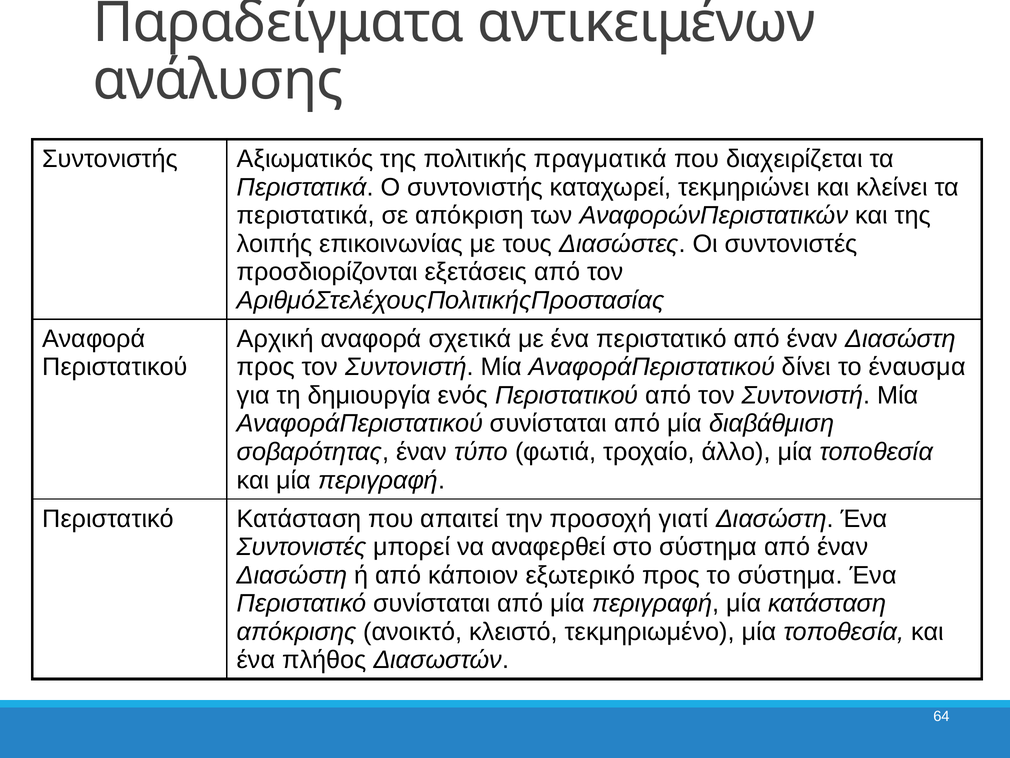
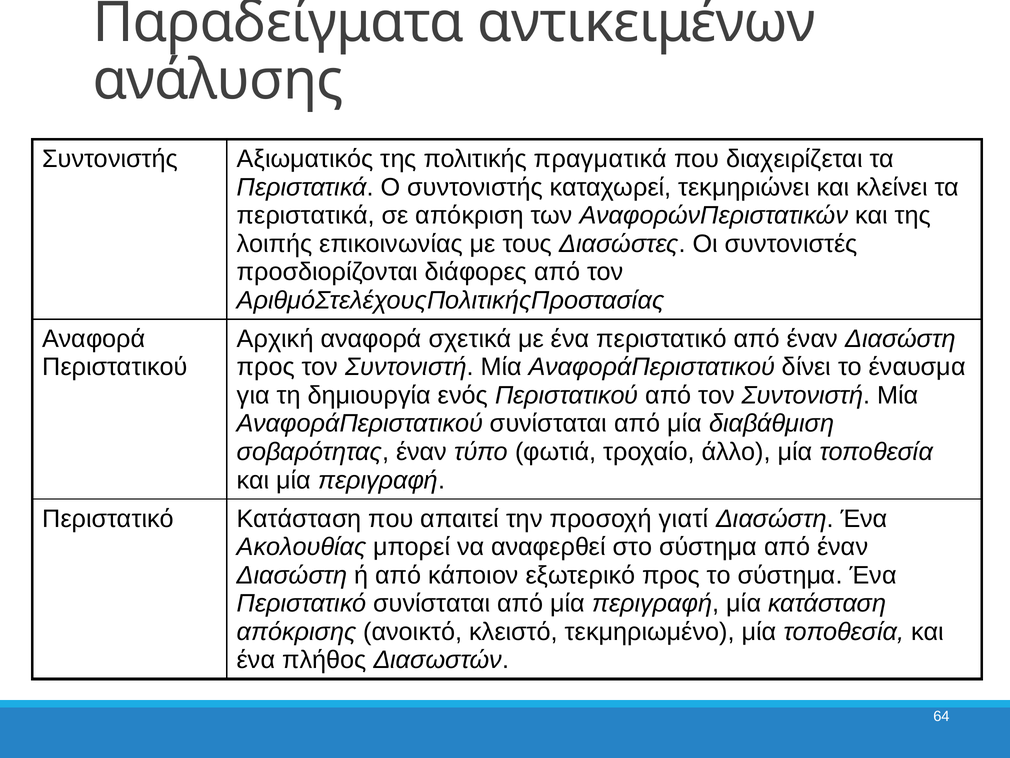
εξετάσεις: εξετάσεις -> διάφορες (476, 272)
Συντονιστές: Συντονιστές -> Ακολουθίας (302, 547)
